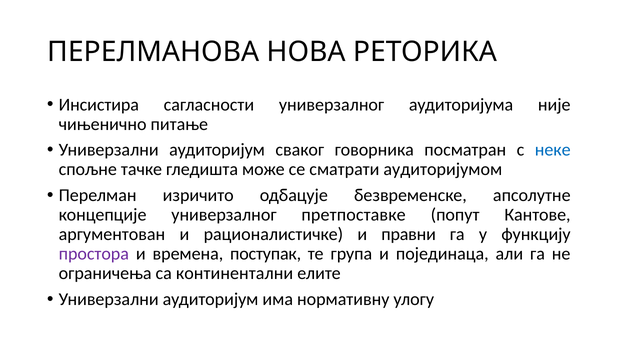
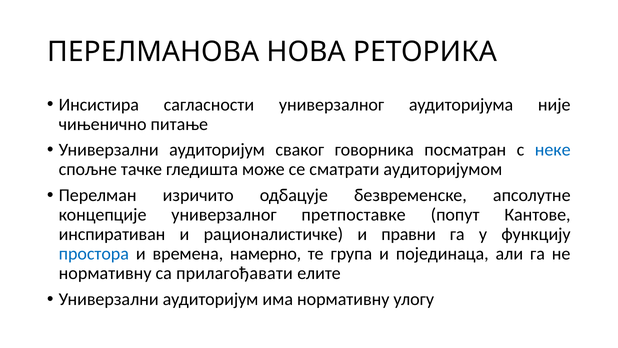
аргументован: аргументован -> инспиративан (112, 234)
простора colour: purple -> blue (94, 254)
поступак: поступак -> намерно (266, 254)
ограничења: ограничења -> нормативну (105, 273)
континентални: континентални -> прилагођавати (234, 273)
